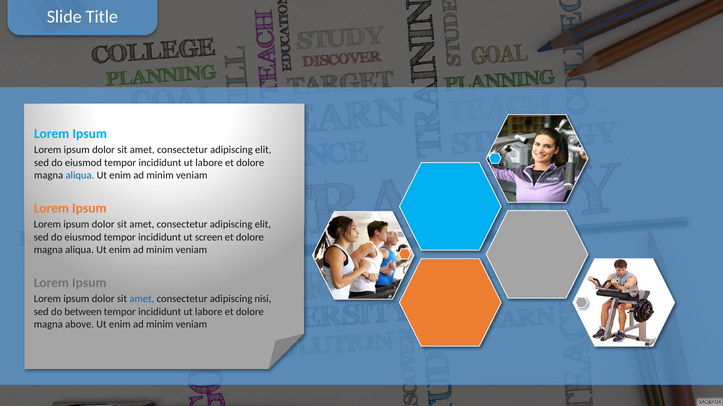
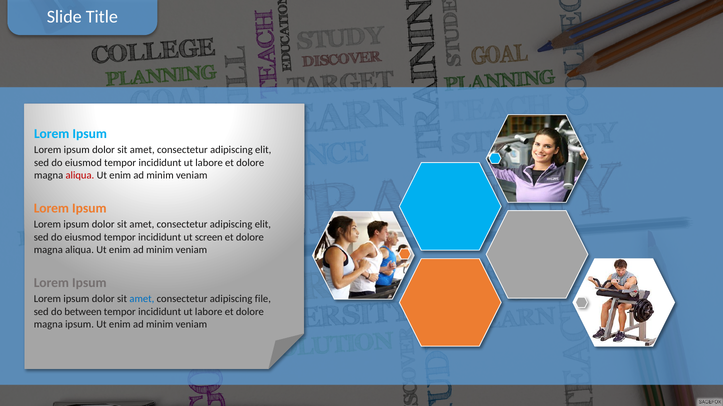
aliqua colour: blue -> red (80, 176)
nisi: nisi -> file (263, 299)
magna above: above -> ipsum (80, 325)
